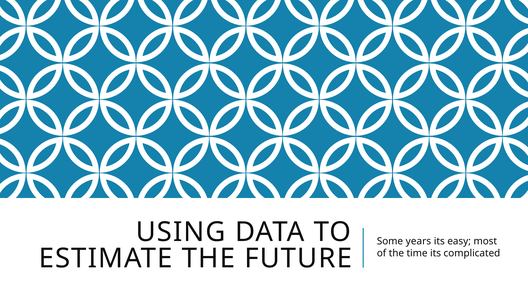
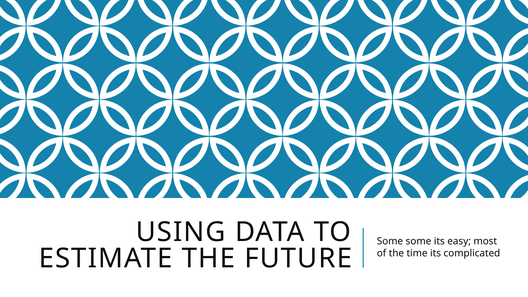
Some years: years -> some (418, 241)
